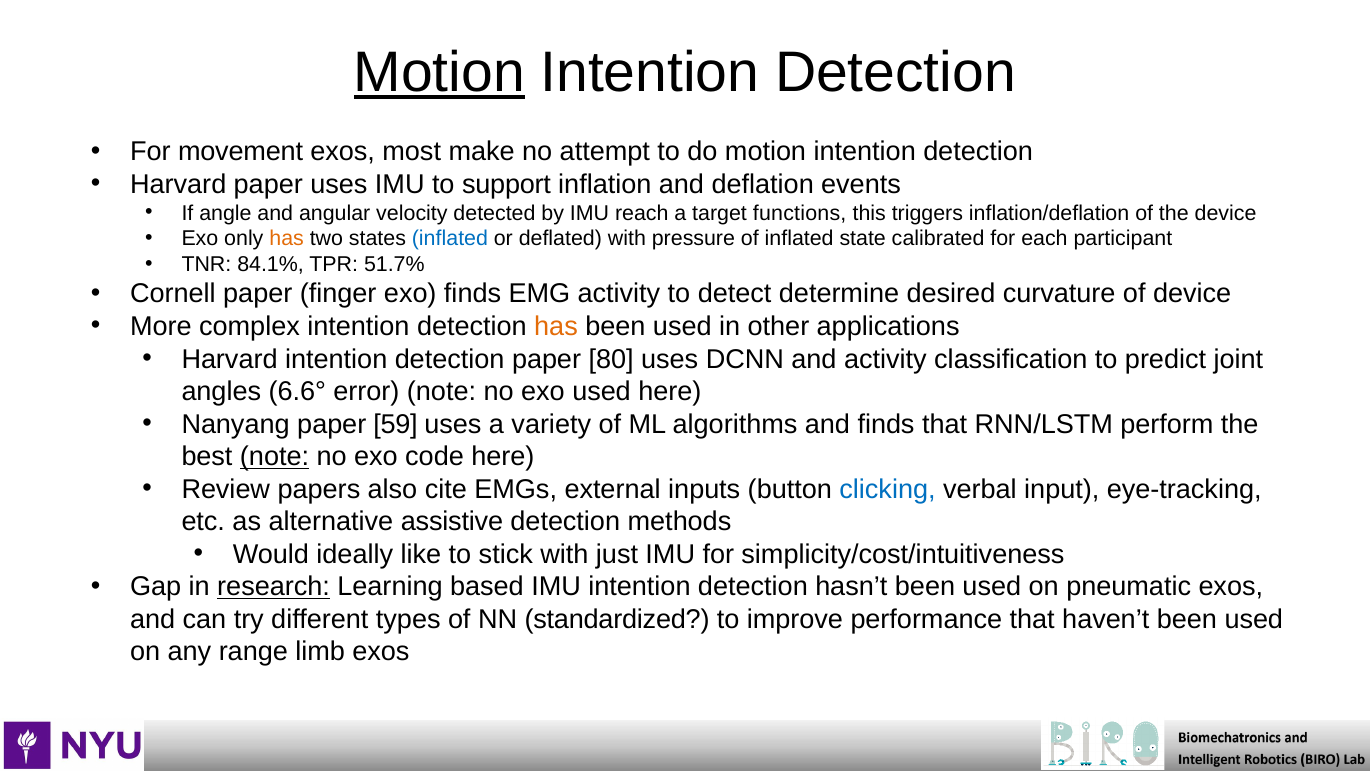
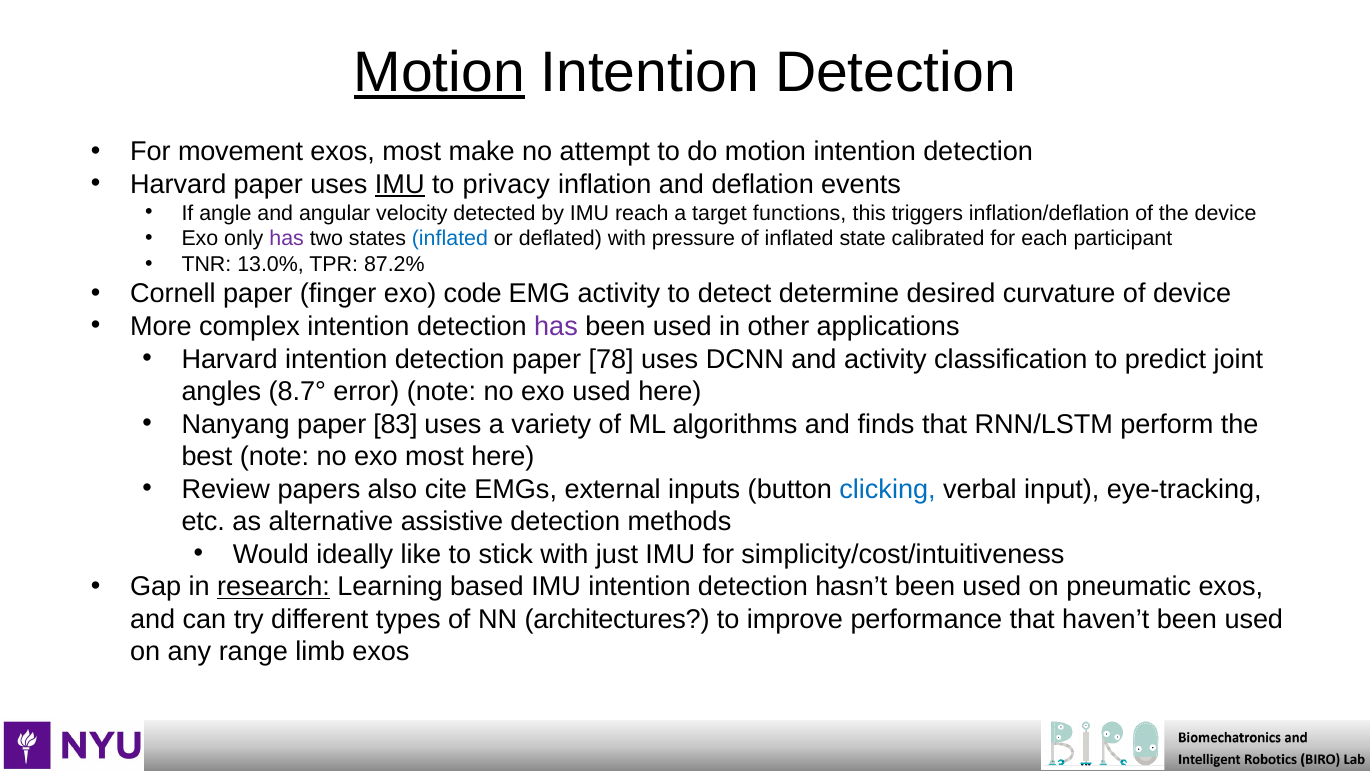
IMU underline: none -> present (400, 184)
support: support -> privacy (506, 184)
has colour: orange -> purple (287, 239)
84.1%: 84.1% -> 13.0% (271, 264)
51.7%: 51.7% -> 87.2% (394, 264)
exo finds: finds -> code (473, 294)
has colour: orange -> purple (556, 326)
80: 80 -> 78 (611, 359)
6.6°: 6.6° -> 8.7° (297, 391)
59: 59 -> 83 (395, 424)
note underline: present -> none (275, 456)
exo code: code -> most (435, 456)
standardized: standardized -> architectures (617, 619)
